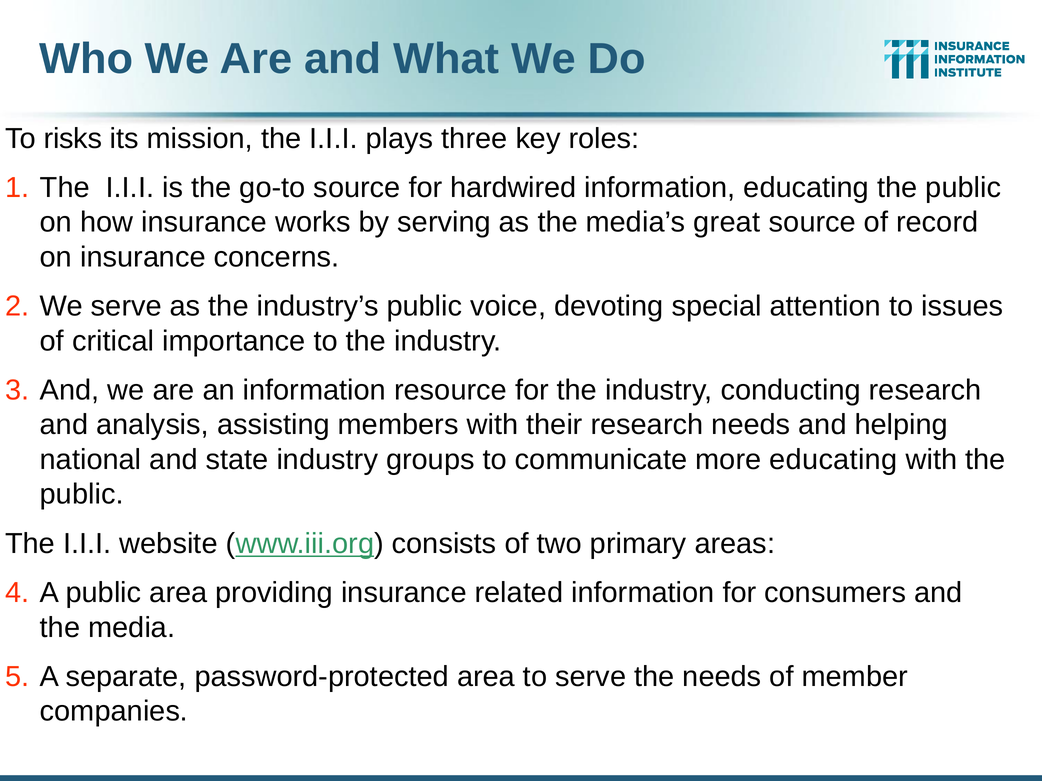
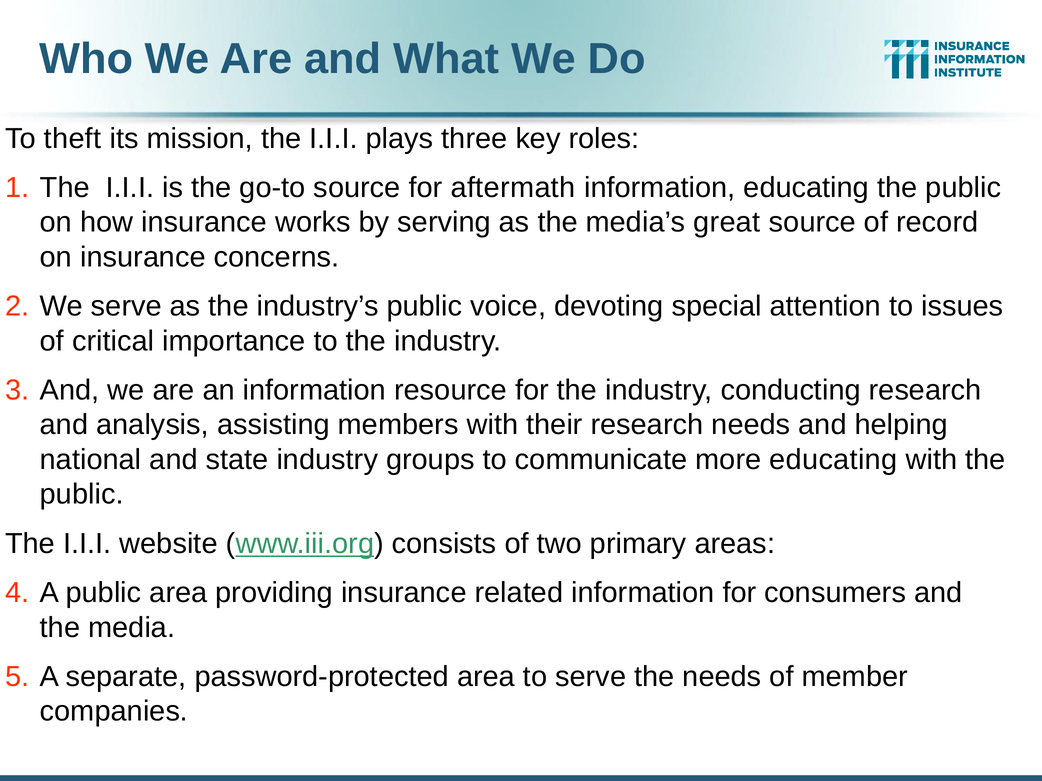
risks: risks -> theft (73, 139)
hardwired: hardwired -> aftermath (513, 188)
